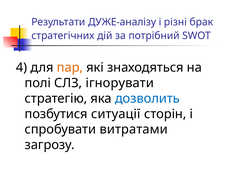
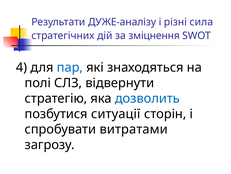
брак: брак -> сила (201, 22)
потрібний: потрібний -> зміцнення (154, 35)
пар colour: orange -> blue (70, 67)
ігнорувати: ігнорувати -> відвернути (120, 83)
